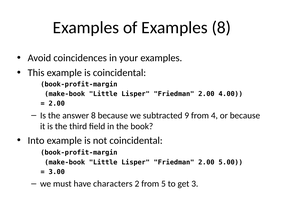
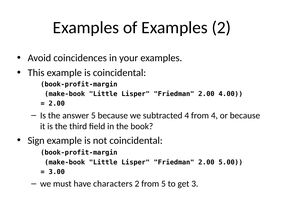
Examples 8: 8 -> 2 (221, 27)
answer 8: 8 -> 5 (93, 115)
subtracted 9: 9 -> 4 (187, 115)
Into: Into -> Sign (36, 140)
